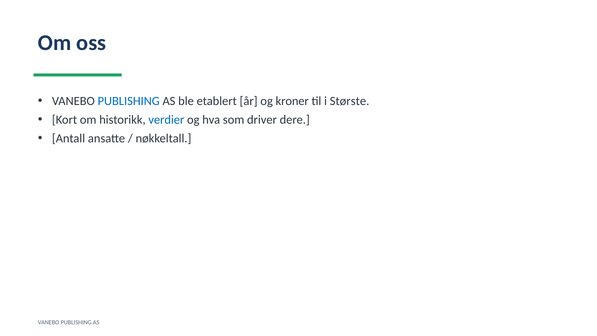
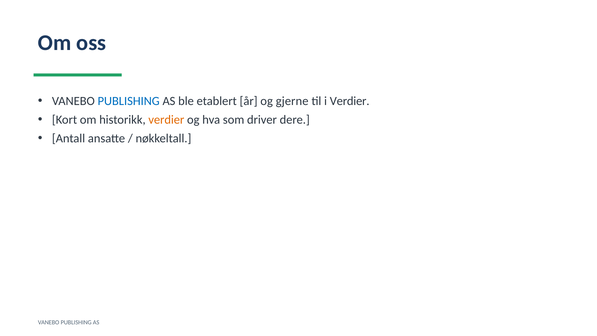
kroner: kroner -> gjerne (292, 101)
i Største: Største -> Verdier (350, 101)
verdier colour: blue -> orange (166, 120)
